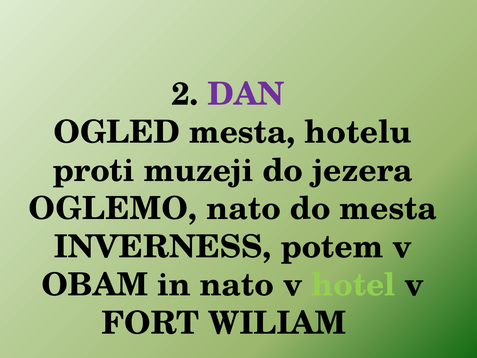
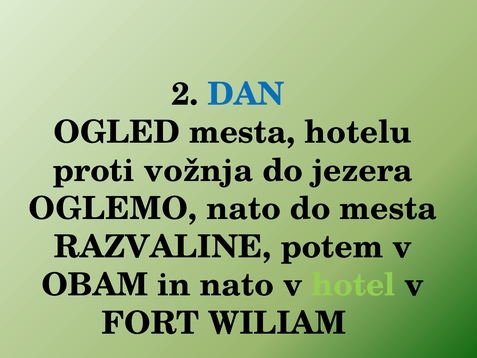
DAN colour: purple -> blue (246, 94)
muzeji: muzeji -> vožnja (198, 170)
INVERNESS: INVERNESS -> RAZVALINE (163, 247)
